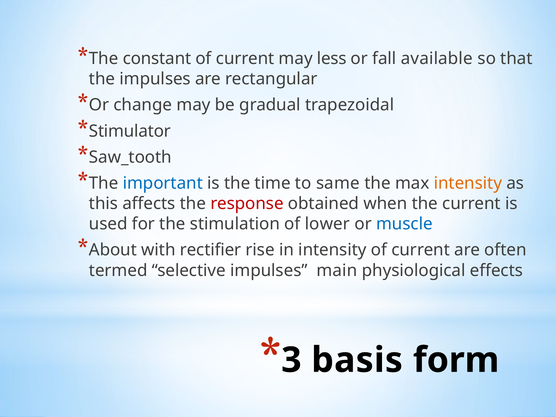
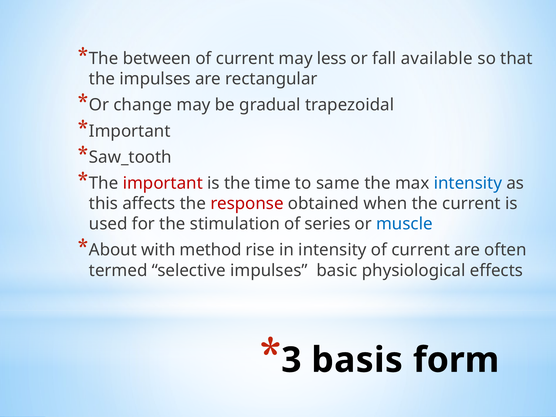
constant: constant -> between (157, 59)
Stimulator: Stimulator -> Important (130, 131)
important colour: blue -> red (163, 183)
intensity colour: orange -> blue (468, 183)
lower: lower -> series (327, 224)
rectifier: rectifier -> method (211, 250)
main: main -> basic (337, 270)
